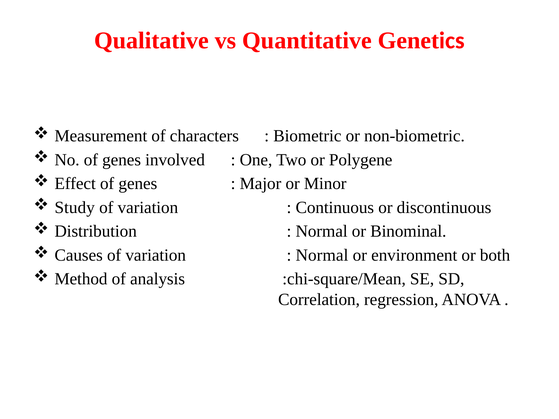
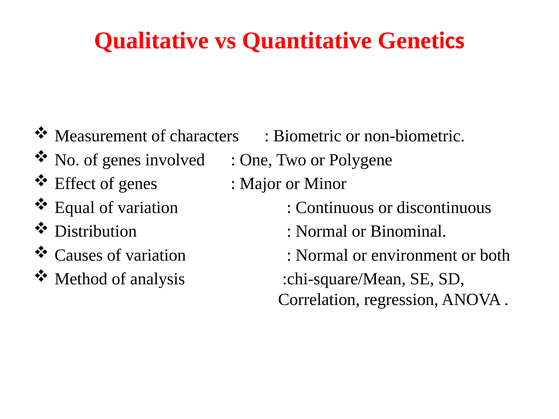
Study: Study -> Equal (75, 208)
